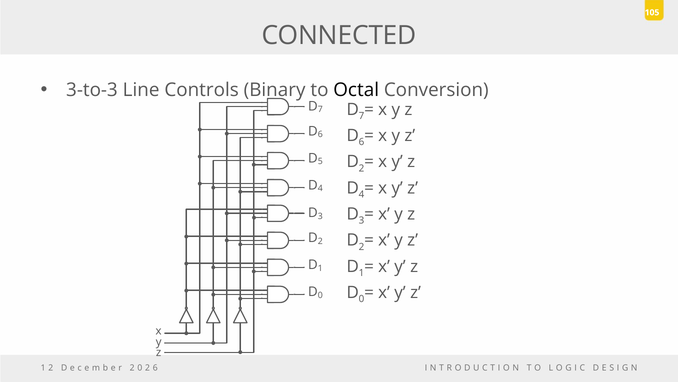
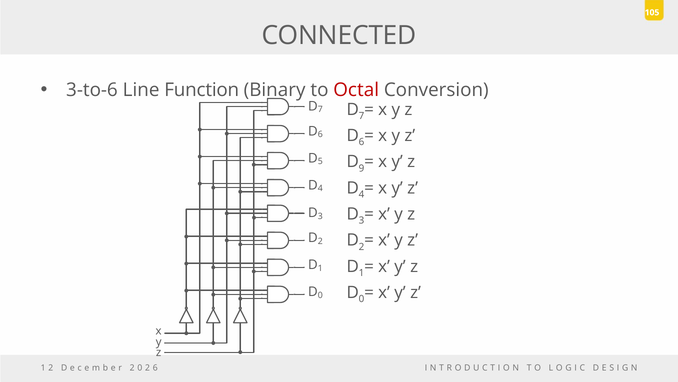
3-to-3: 3-to-3 -> 3-to-6 (92, 90)
Controls: Controls -> Function (202, 90)
Octal colour: black -> red (356, 90)
2: 2 -> 9 (361, 168)
